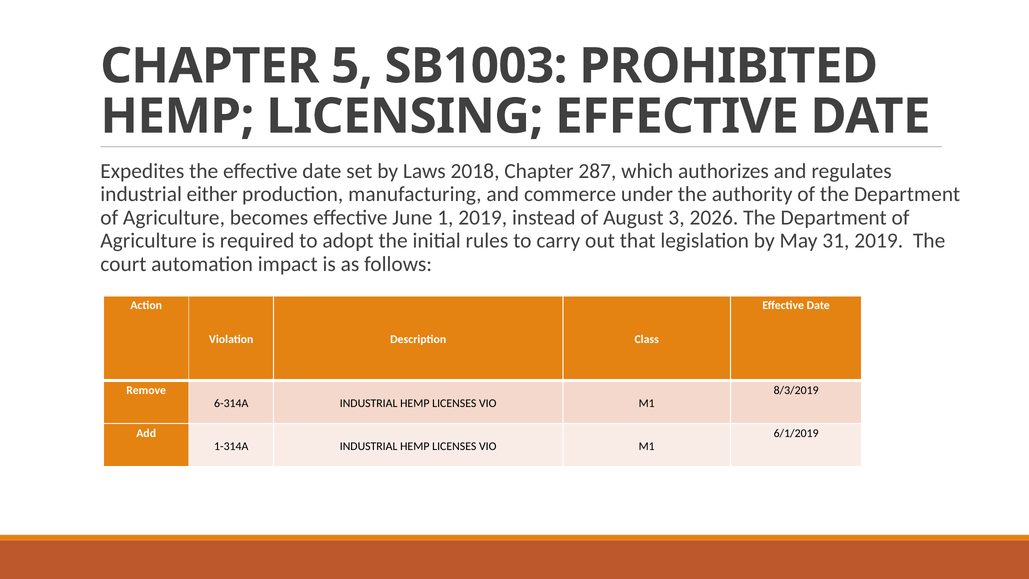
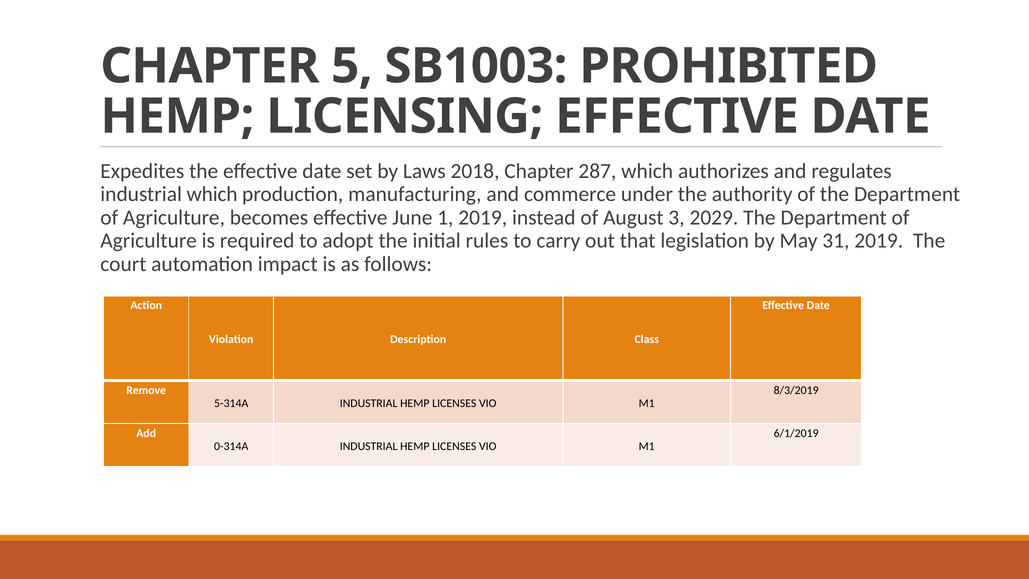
industrial either: either -> which (212, 194)
2026: 2026 -> 2029 (714, 217)
6-314A: 6-314A -> 5-314A (231, 403)
1-314A: 1-314A -> 0-314A (231, 446)
